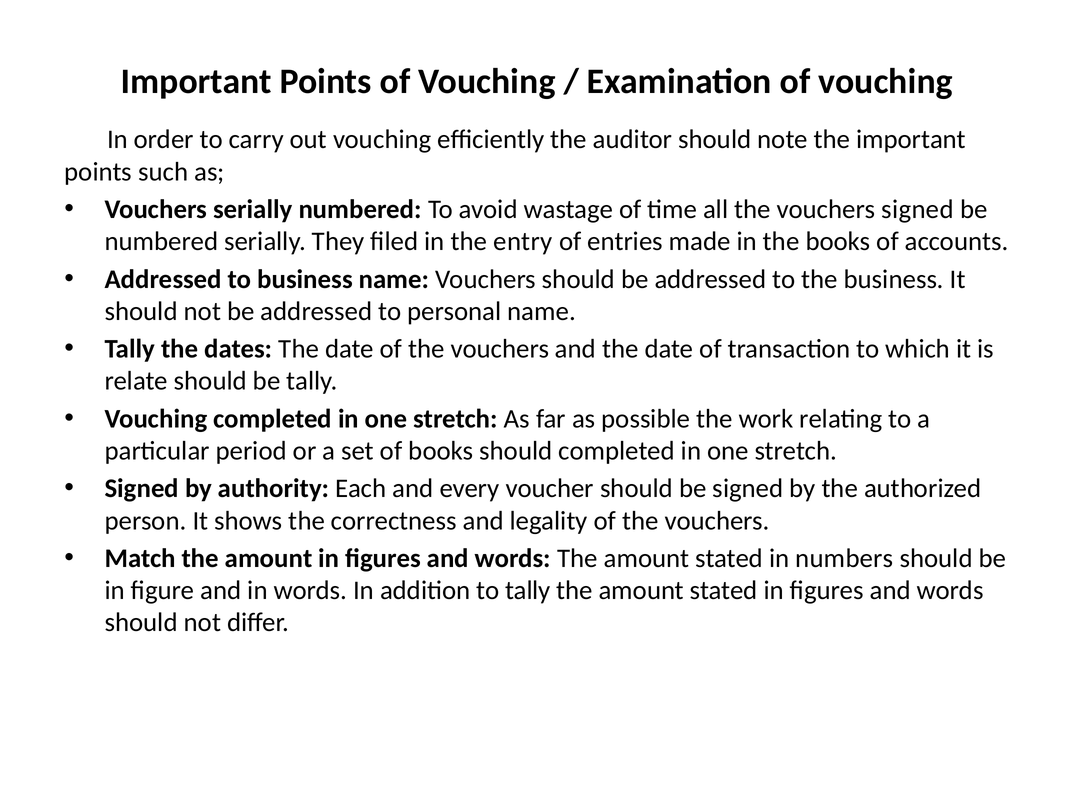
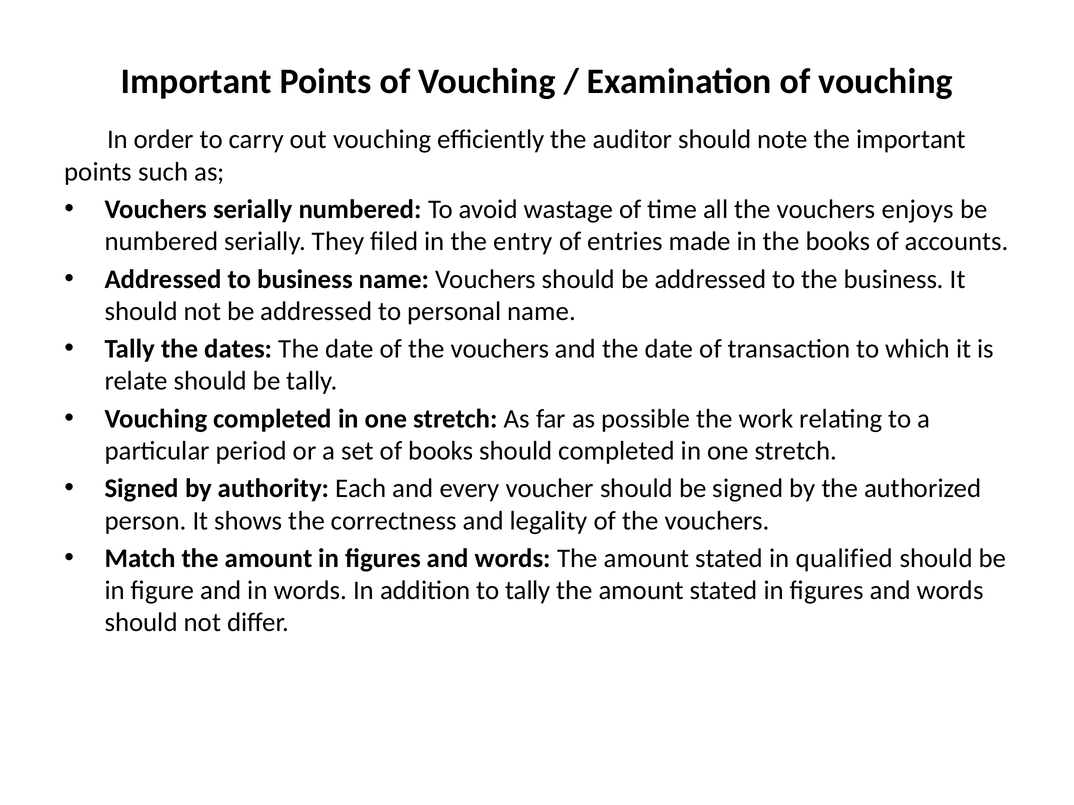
vouchers signed: signed -> enjoys (918, 210)
numbers: numbers -> qualified (844, 559)
